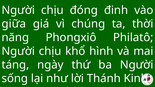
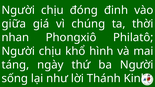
năng: năng -> nhan (15, 38)
